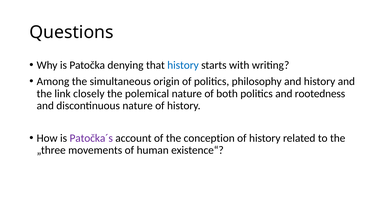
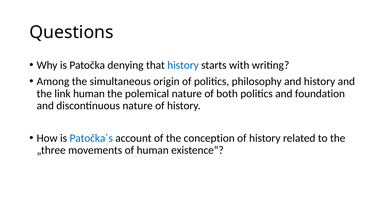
link closely: closely -> human (89, 94)
rootedness: rootedness -> foundation (320, 94)
Patočka´s colour: purple -> blue (91, 138)
